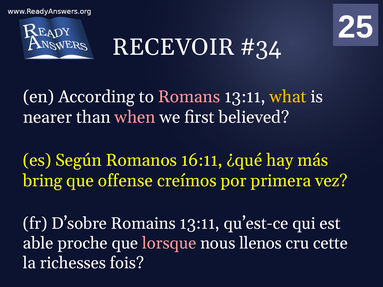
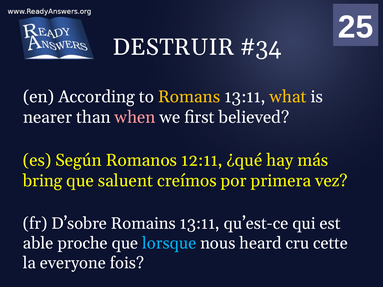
RECEVOIR: RECEVOIR -> DESTRUIR (173, 47)
Romans colour: pink -> yellow (189, 97)
16:11: 16:11 -> 12:11 (202, 160)
offense: offense -> saluent (125, 181)
lorsque colour: pink -> light blue (169, 243)
llenos: llenos -> heard (260, 243)
richesses: richesses -> everyone (73, 263)
